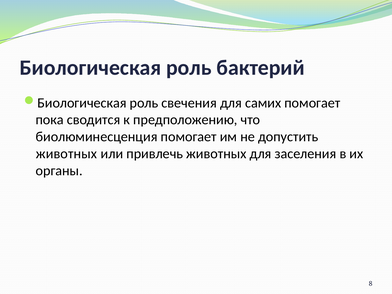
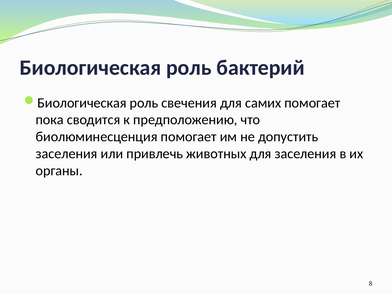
животных: животных -> заселения (67, 154)
